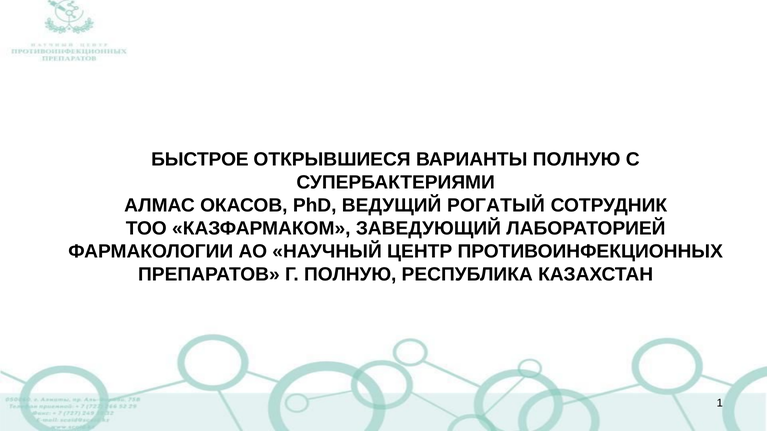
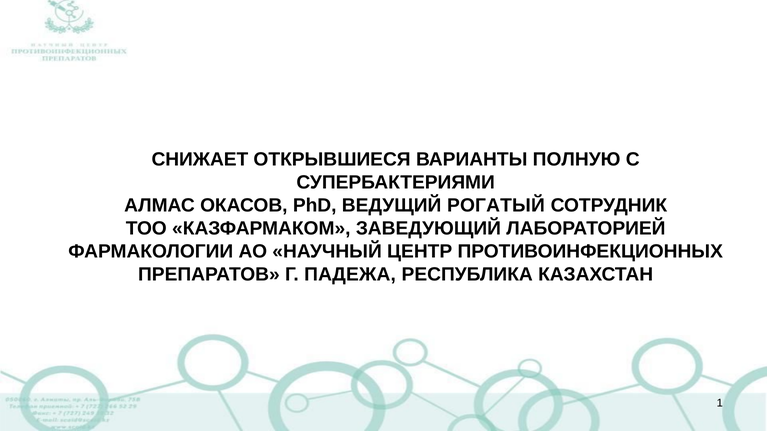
БЫСТРОЕ: БЫСТРОЕ -> СНИЖАЕТ (200, 159)
Г ПОЛНУЮ: ПОЛНУЮ -> ПАДЕЖА (350, 275)
